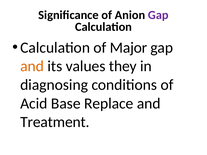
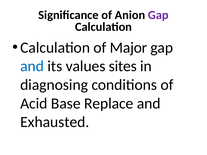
and colour: orange -> blue (32, 66)
they: they -> sites (123, 66)
Treatment: Treatment -> Exhausted (55, 122)
